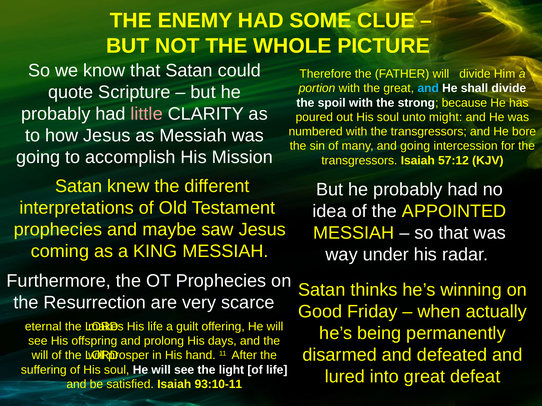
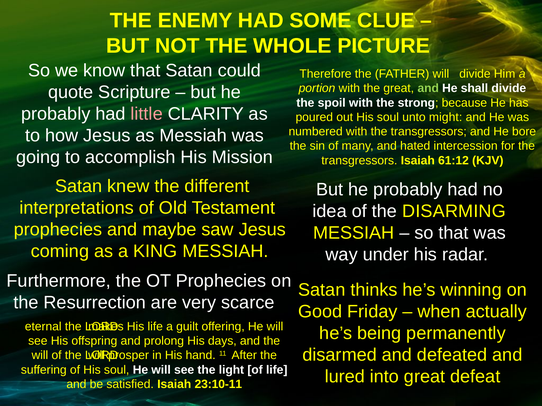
and colour: light blue -> light green (428, 88)
and going: going -> hated (415, 146)
57:12: 57:12 -> 61:12 (453, 161)
APPOINTED: APPOINTED -> DISARMING (454, 211)
93:10-11: 93:10-11 -> 23:10-11 (218, 385)
